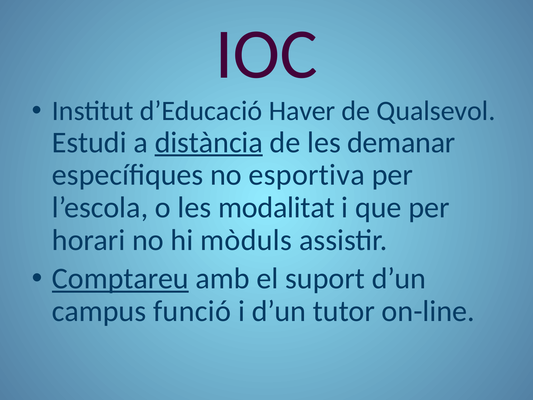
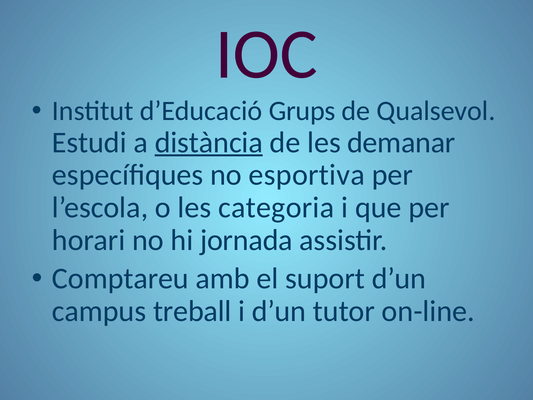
Haver: Haver -> Grups (302, 111)
modalitat: modalitat -> categoria (276, 207)
mòduls: mòduls -> jornada (246, 240)
Comptareu underline: present -> none (120, 278)
funció: funció -> treball (192, 311)
